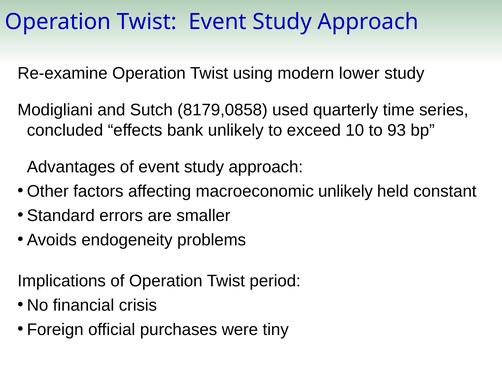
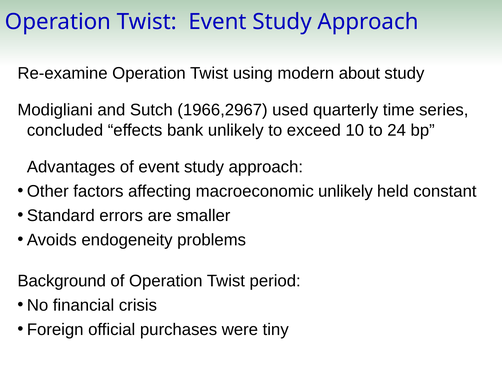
lower: lower -> about (359, 73)
8179,0858: 8179,0858 -> 1966,2967 (222, 110)
93: 93 -> 24 (397, 130)
Implications: Implications -> Background (62, 281)
